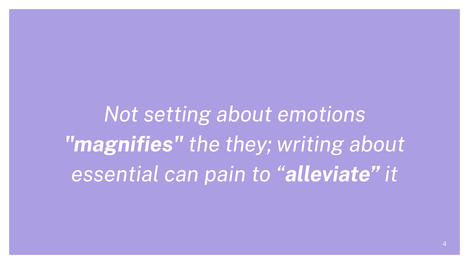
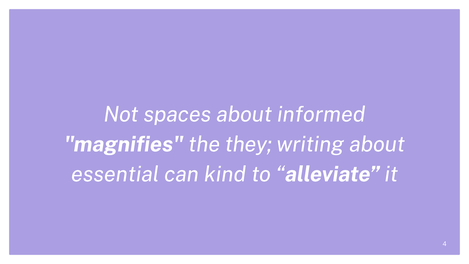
setting: setting -> spaces (177, 114)
emotions: emotions -> informed (321, 114)
pain: pain -> kind (225, 174)
